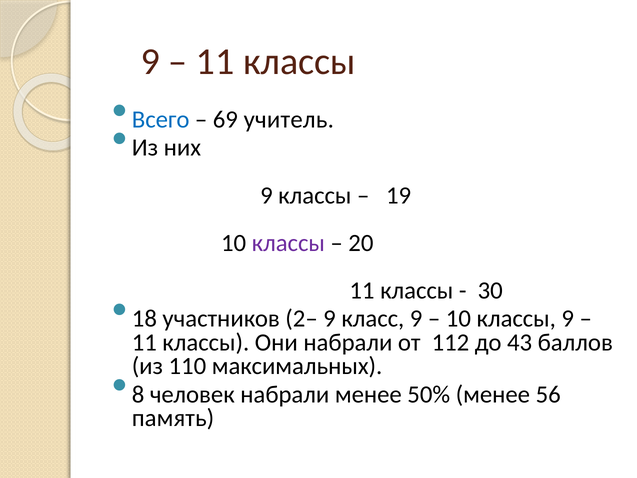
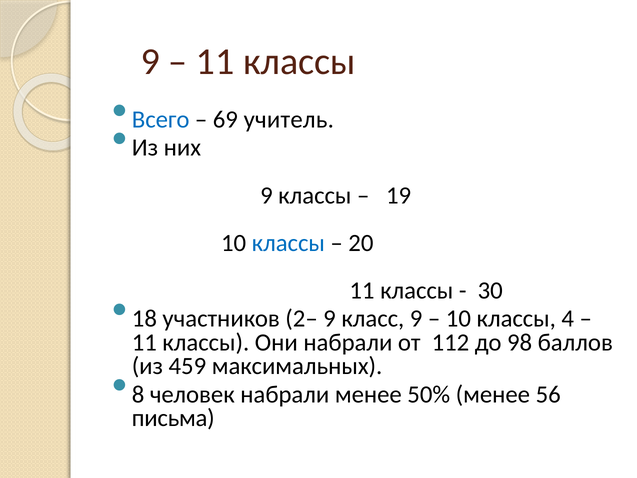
классы colour: purple -> blue (288, 243)
классы 9: 9 -> 4 (568, 318)
43: 43 -> 98 (520, 342)
110: 110 -> 459 (187, 366)
память: память -> письма (173, 418)
